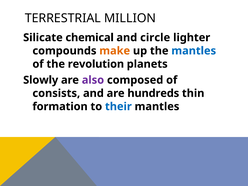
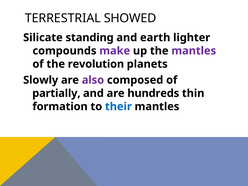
MILLION: MILLION -> SHOWED (130, 18)
chemical: chemical -> standing (90, 38)
circle: circle -> earth (155, 38)
make colour: orange -> purple (115, 51)
mantles colour: blue -> purple (194, 51)
consists: consists -> partially (56, 93)
